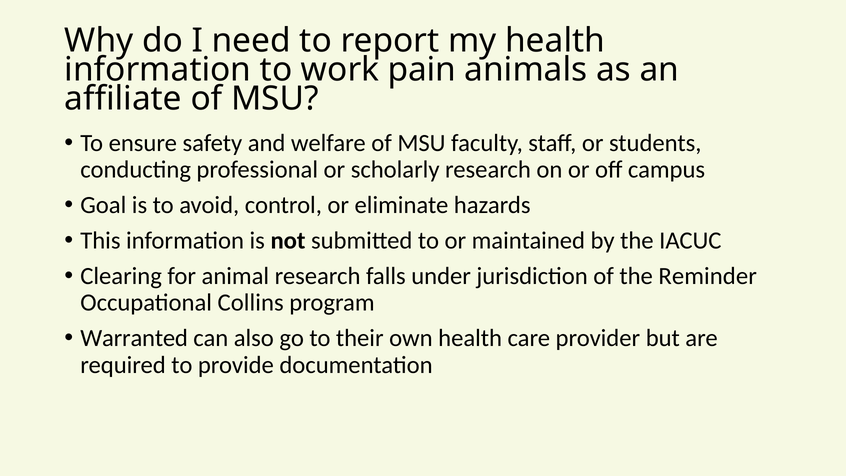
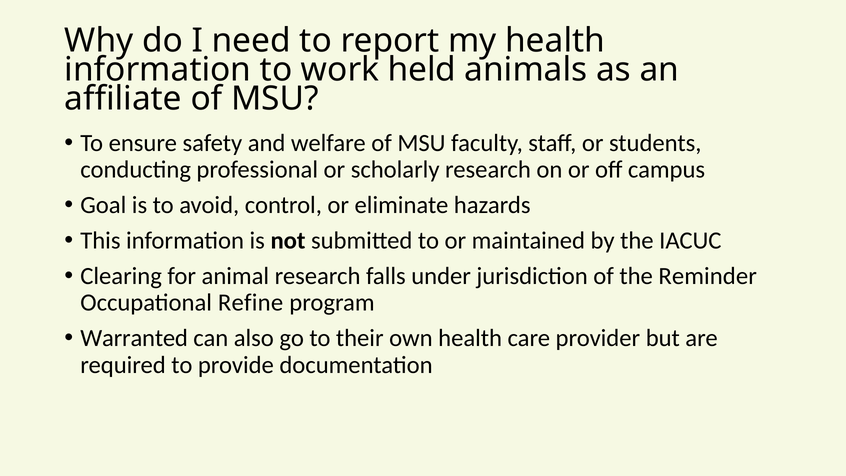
pain: pain -> held (422, 70)
Collins: Collins -> Refine (251, 303)
